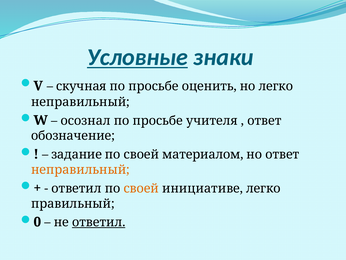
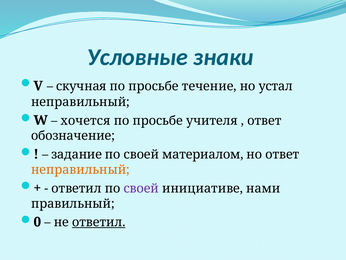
Условные underline: present -> none (137, 57)
оценить: оценить -> течение (209, 86)
но легко: легко -> устал (276, 86)
осознал: осознал -> хочется (86, 120)
своей colour: orange -> purple (141, 188)
инициативе легко: легко -> нами (263, 188)
